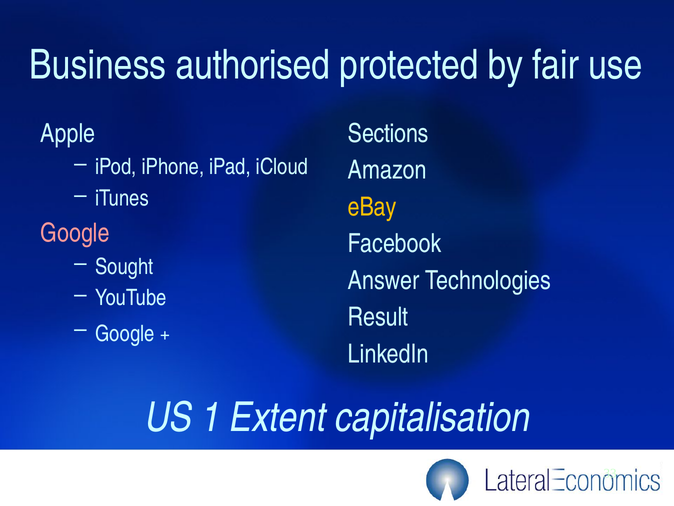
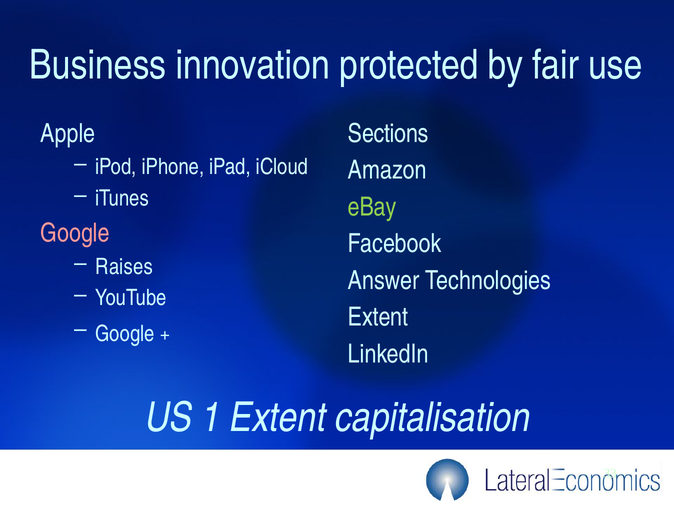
authorised: authorised -> innovation (253, 65)
eBay colour: yellow -> light green (372, 207)
Sought: Sought -> Raises (124, 266)
Result: Result -> Extent (378, 317)
